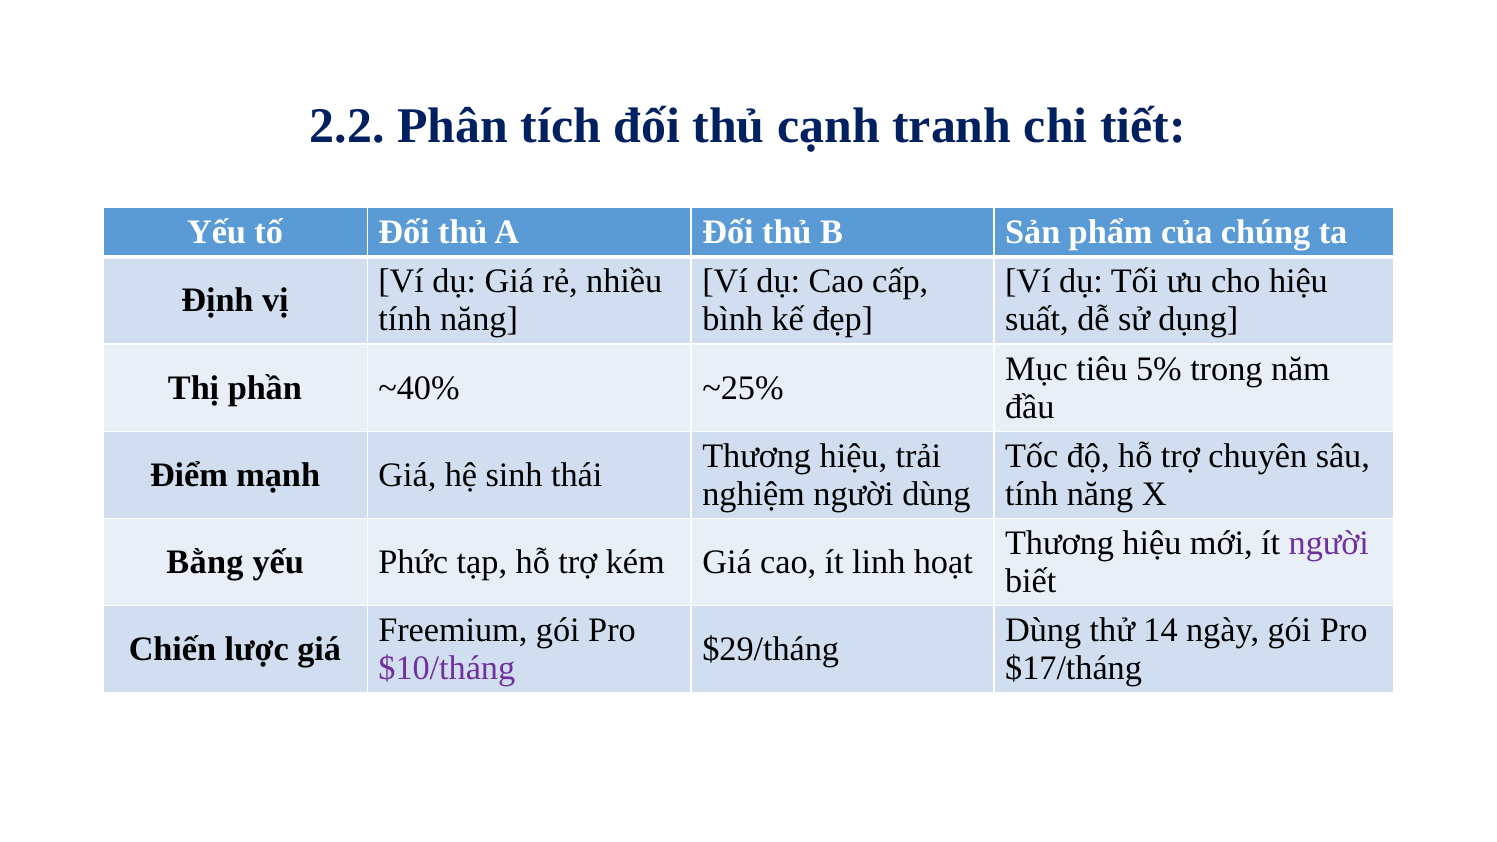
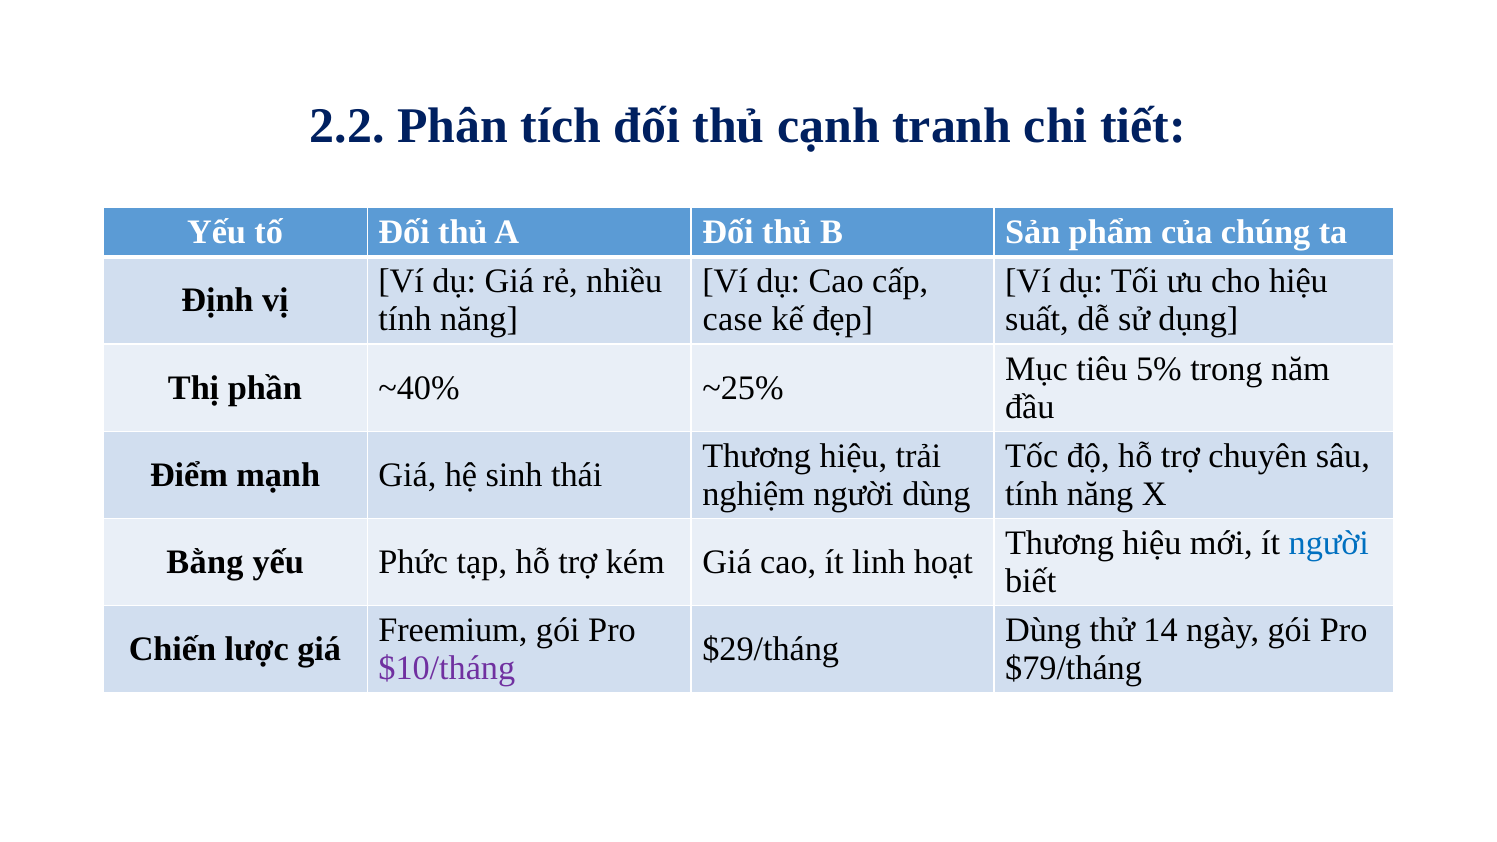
bình: bình -> case (732, 320)
người colour: purple -> blue (1329, 543)
$17/tháng: $17/tháng -> $79/tháng (1074, 668)
